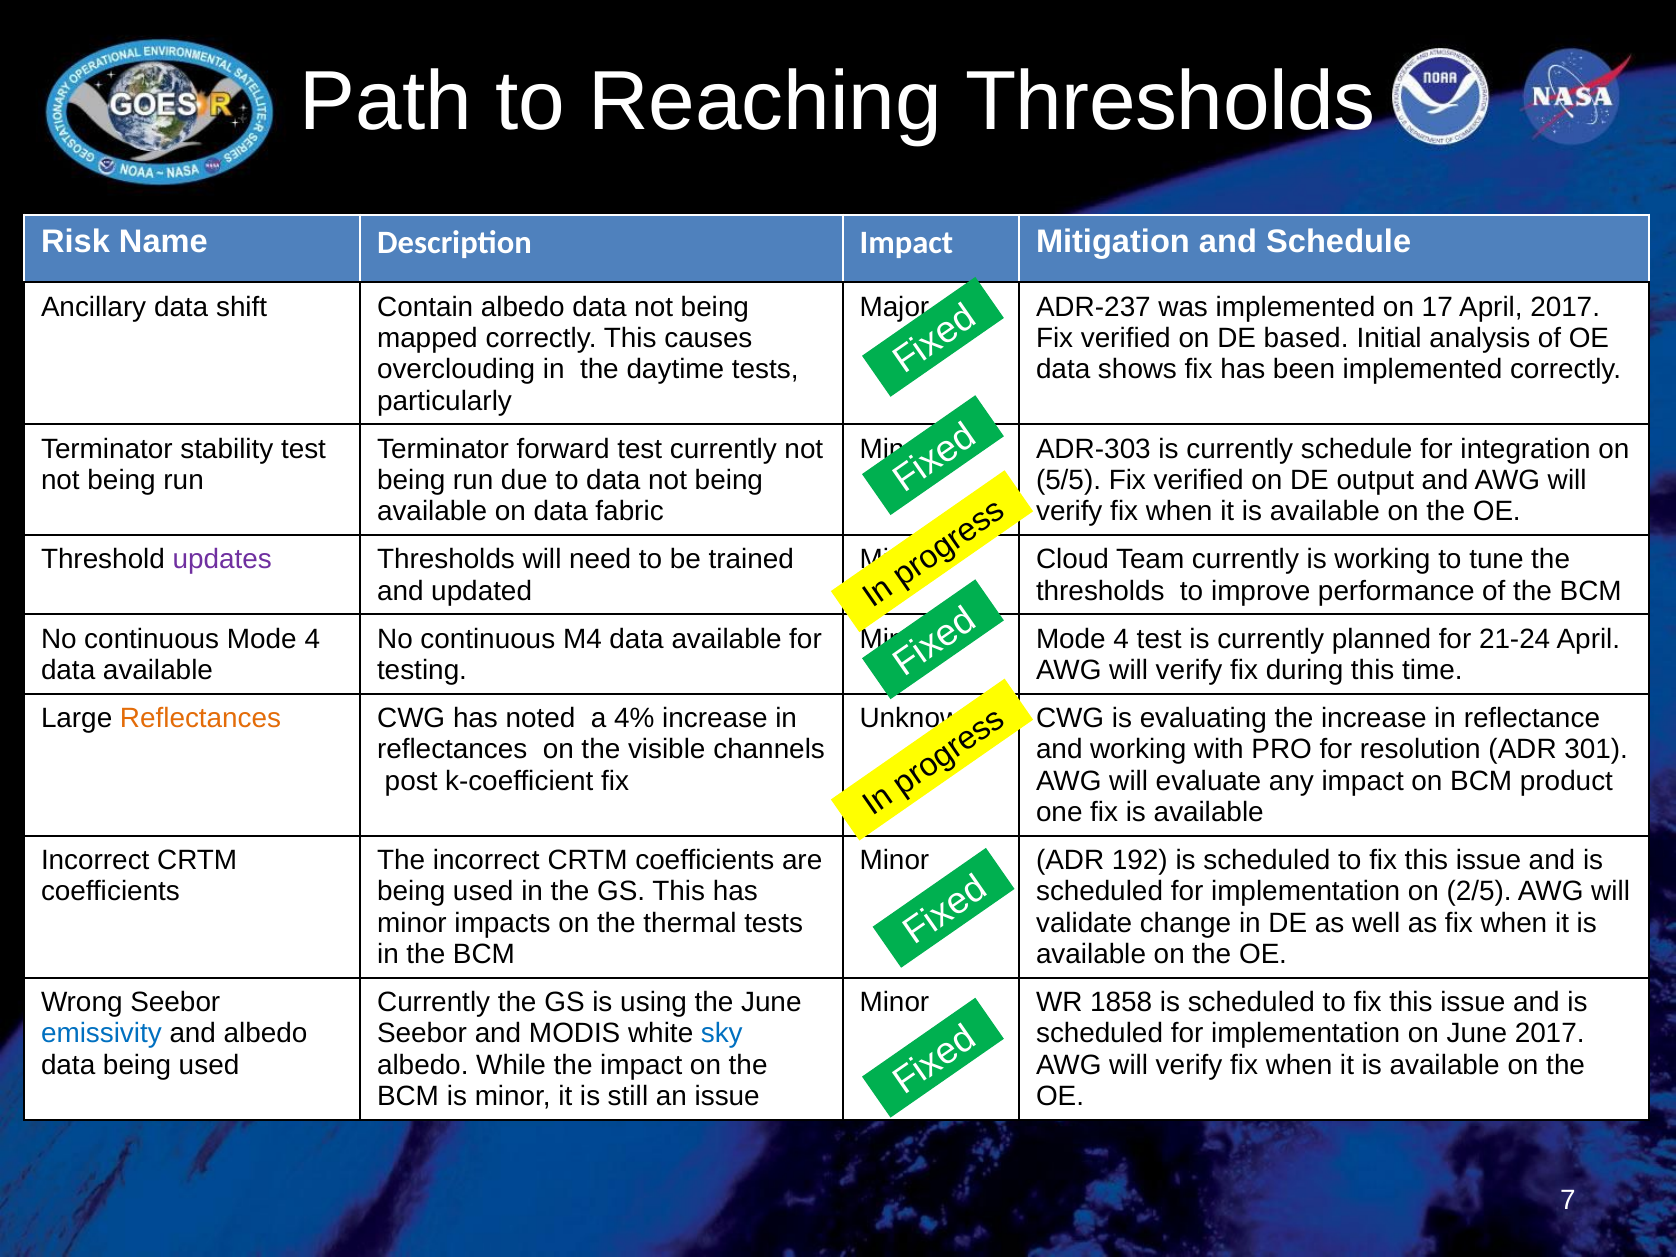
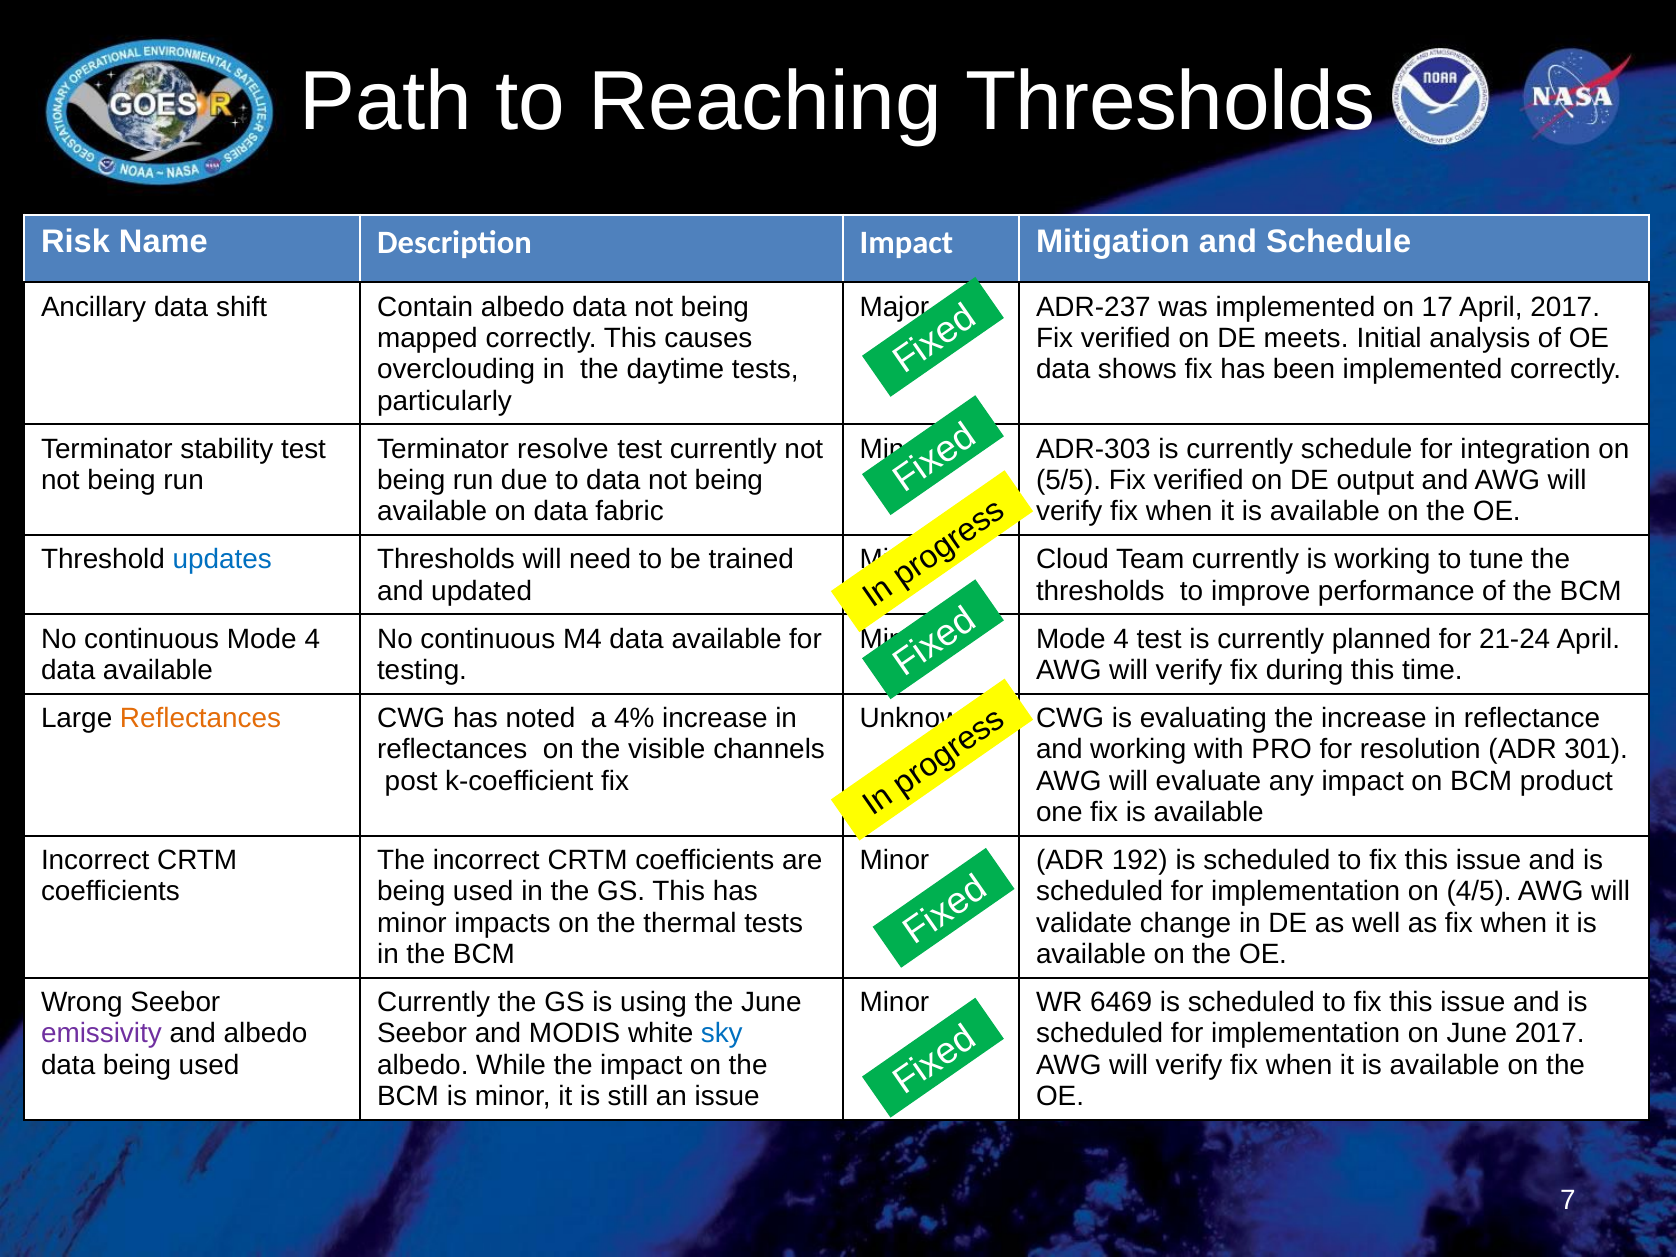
based: based -> meets (1306, 338)
forward: forward -> resolve (563, 449)
updates colour: purple -> blue (222, 560)
2/5: 2/5 -> 4/5 (1479, 892)
1858: 1858 -> 6469 (1121, 1002)
emissivity colour: blue -> purple (101, 1034)
